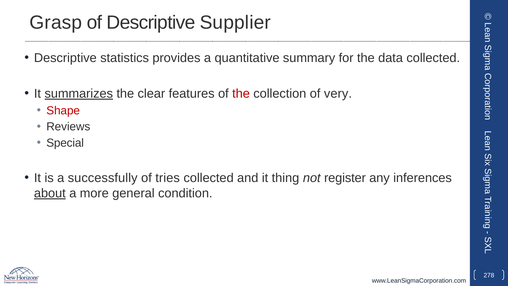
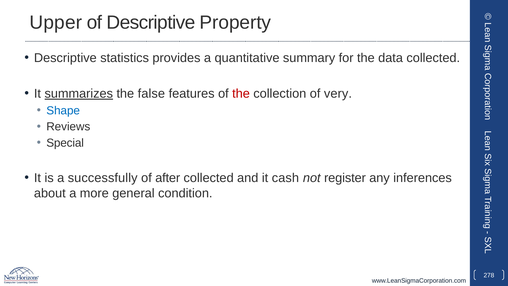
Grasp: Grasp -> Upper (56, 23)
Supplier: Supplier -> Property (235, 23)
clear: clear -> false (151, 94)
Shape colour: red -> blue (63, 110)
tries: tries -> after (168, 178)
thing: thing -> cash (285, 178)
about underline: present -> none (50, 193)
